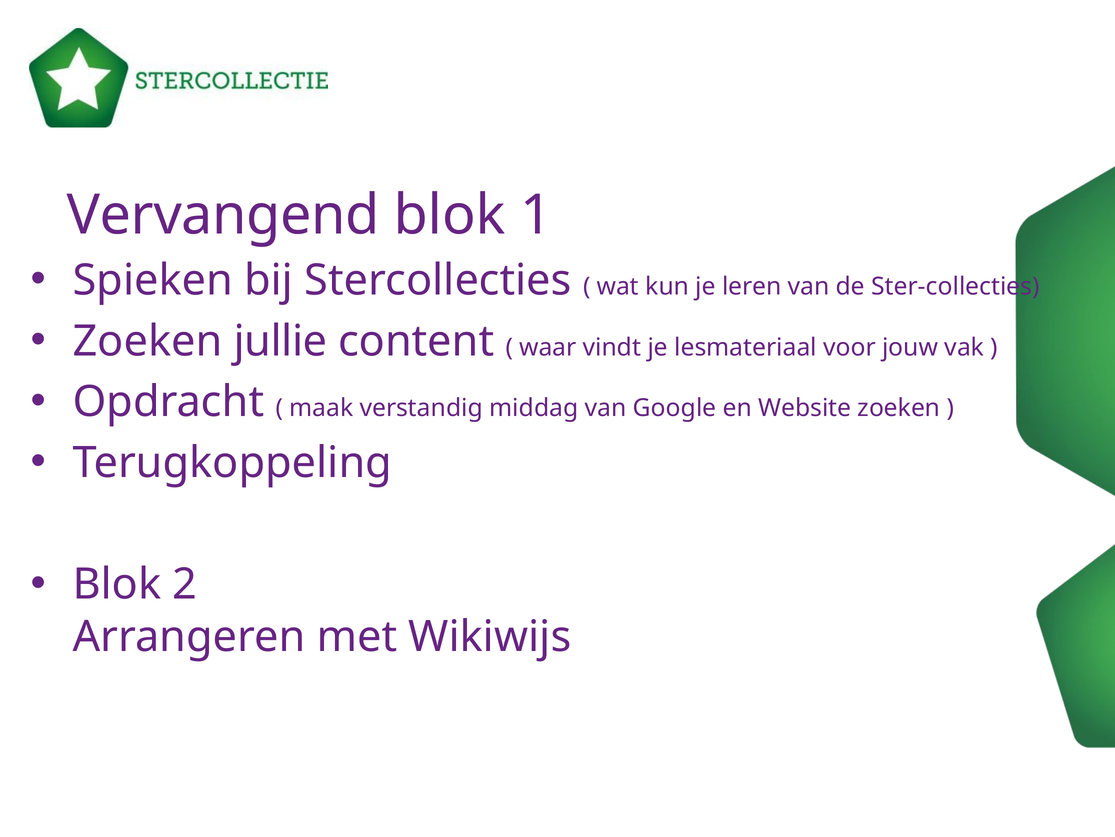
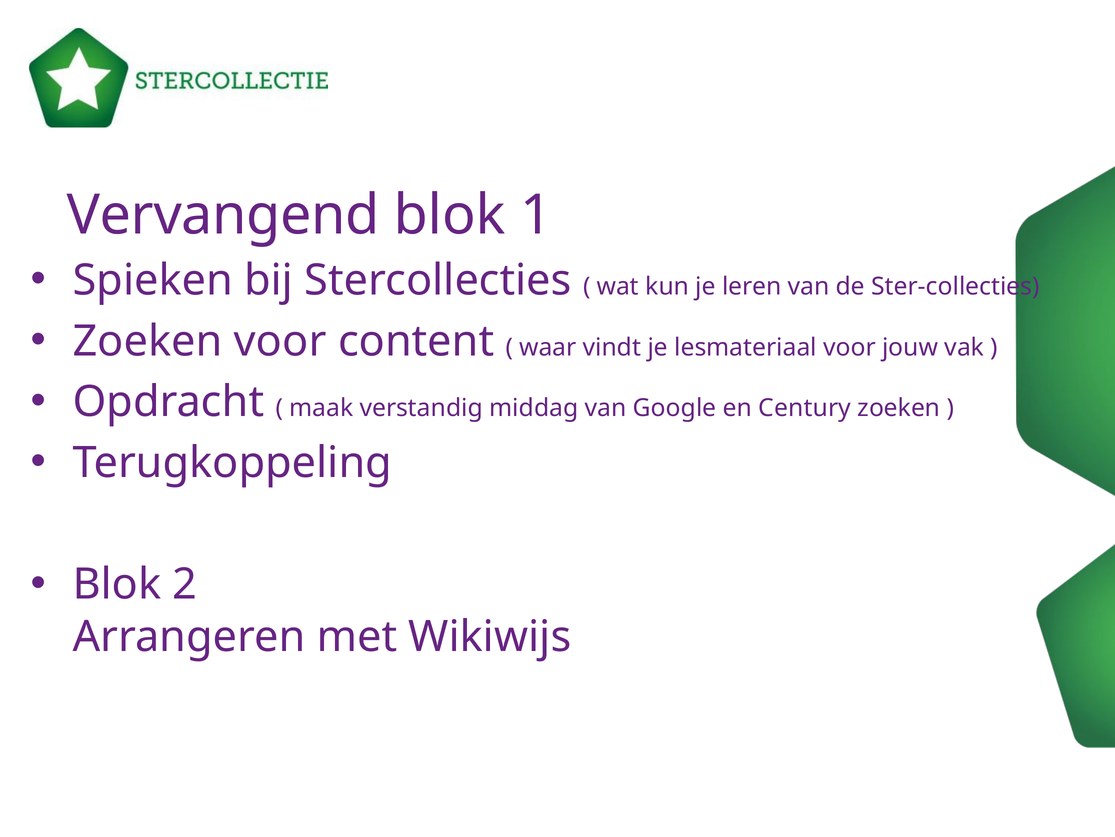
Zoeken jullie: jullie -> voor (280, 341)
Website: Website -> Century (805, 408)
